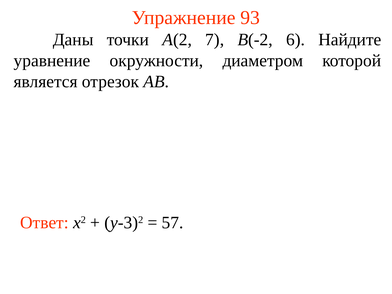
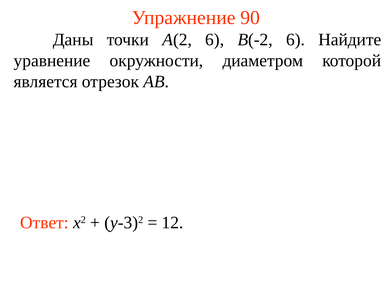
93: 93 -> 90 (250, 18)
А(2 7: 7 -> 6 (215, 40)
57: 57 -> 12 (173, 223)
